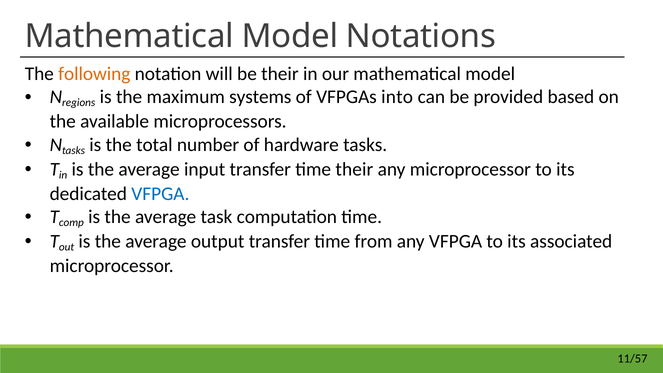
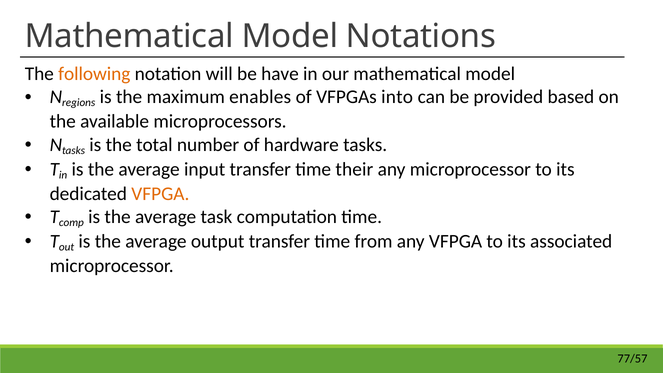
be their: their -> have (280, 74)
systems: systems -> enables (260, 97)
VFPGA colour: blue -> orange (160, 194)
11/57: 11/57 -> 77/57 (632, 359)
